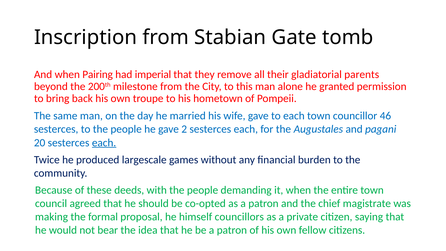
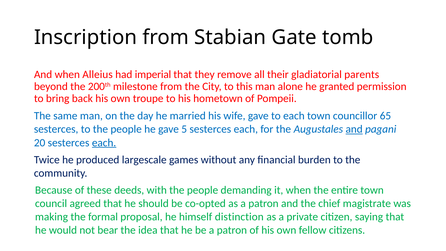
Pairing: Pairing -> Alleius (98, 74)
46: 46 -> 65 (385, 116)
2: 2 -> 5 (184, 129)
and underline: none -> present (354, 129)
councillors: councillors -> distinction (239, 217)
